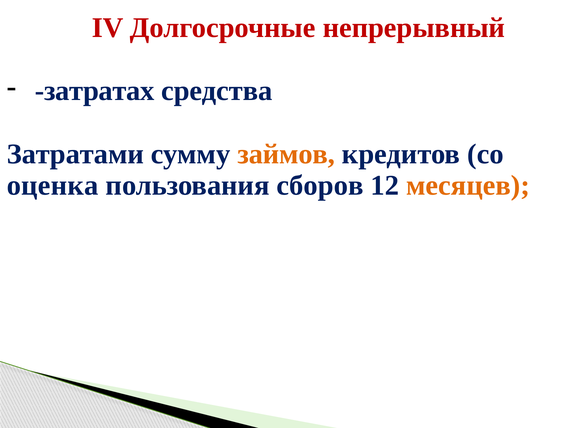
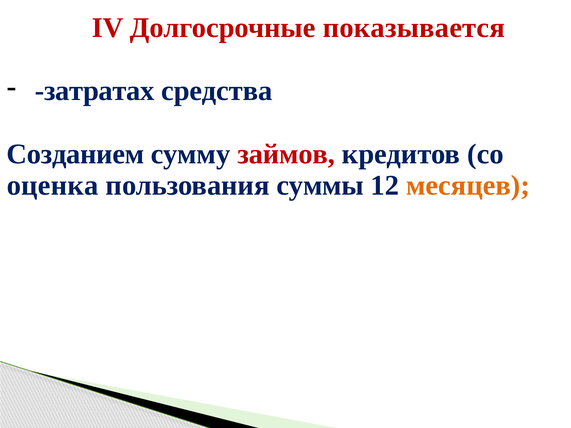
непрерывный: непрерывный -> показывается (414, 28)
Затратами: Затратами -> Созданием (75, 154)
займов colour: orange -> red (286, 154)
сборов: сборов -> суммы (320, 186)
